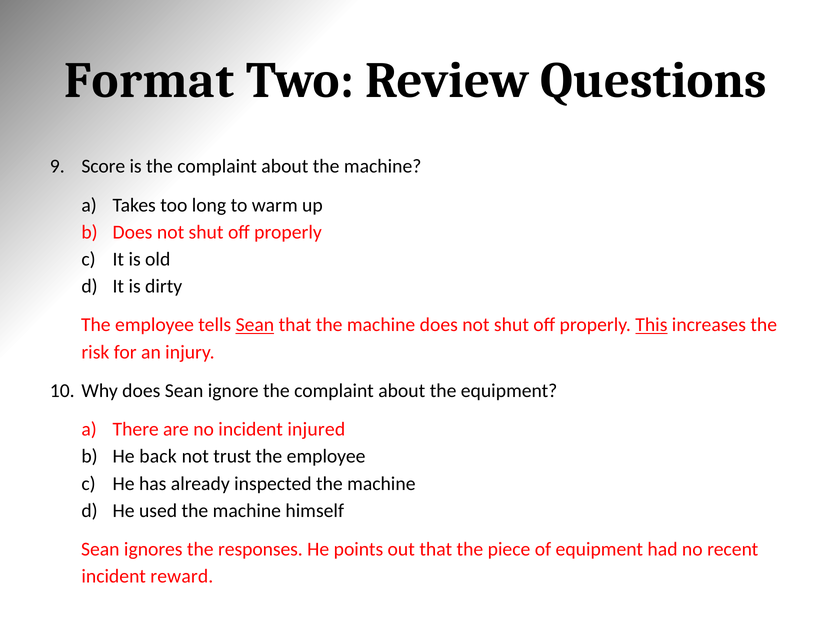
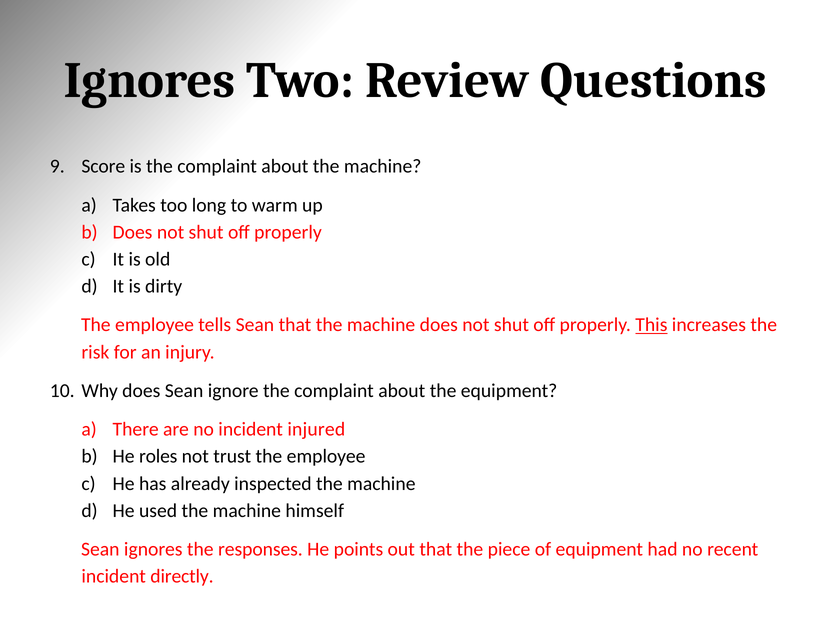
Format: Format -> Ignores (149, 80)
Sean underline: present -> none (255, 325)
back: back -> roles (158, 456)
reward: reward -> directly (182, 576)
